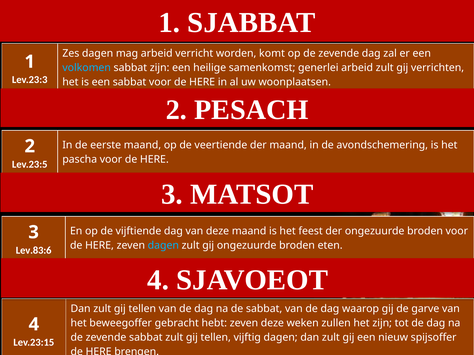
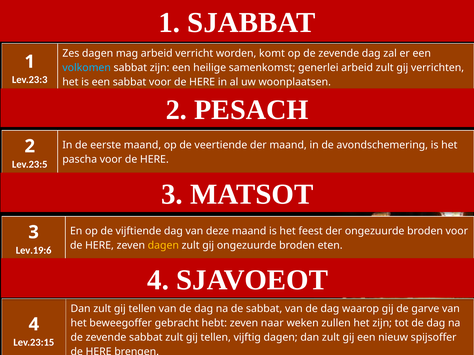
dagen colour: light blue -> yellow (163, 246)
Lev.83:6: Lev.83:6 -> Lev.19:6 (34, 251)
zeven deze: deze -> naar (272, 324)
